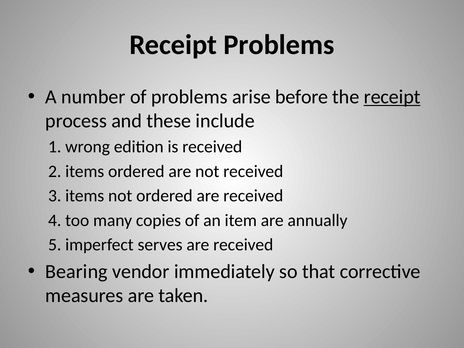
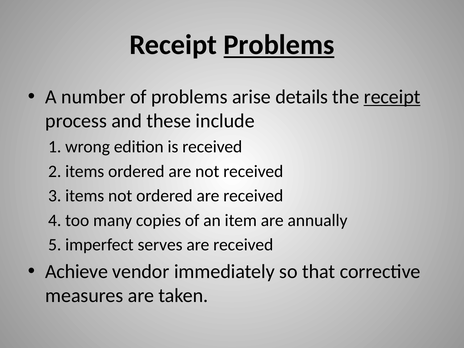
Problems underline: none -> present (279, 45)
before: before -> details (302, 97)
Bearing: Bearing -> Achieve (77, 272)
